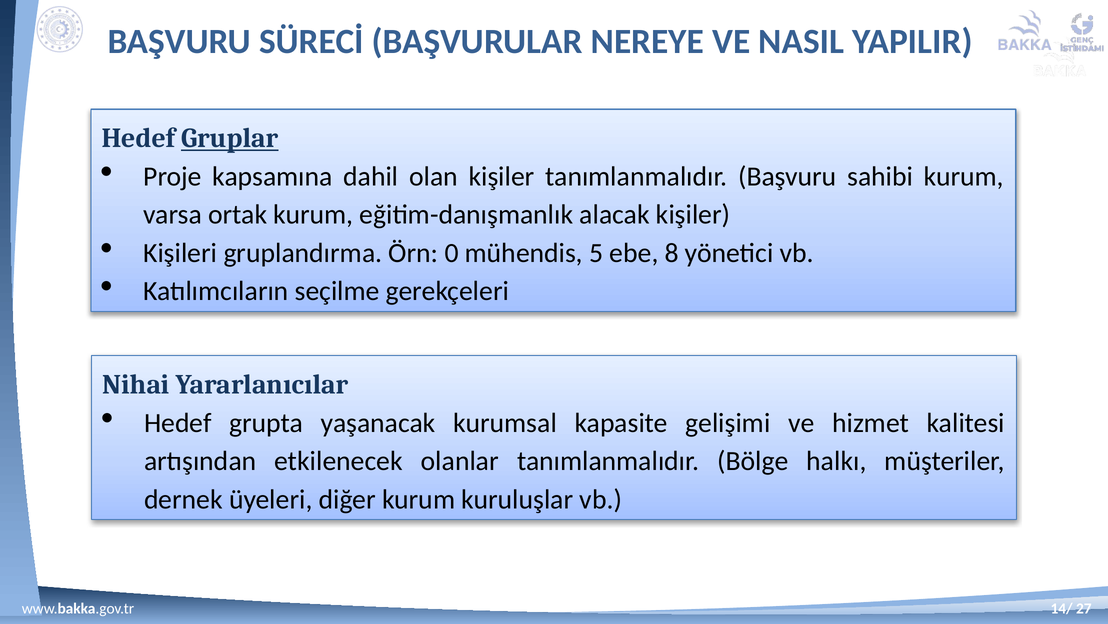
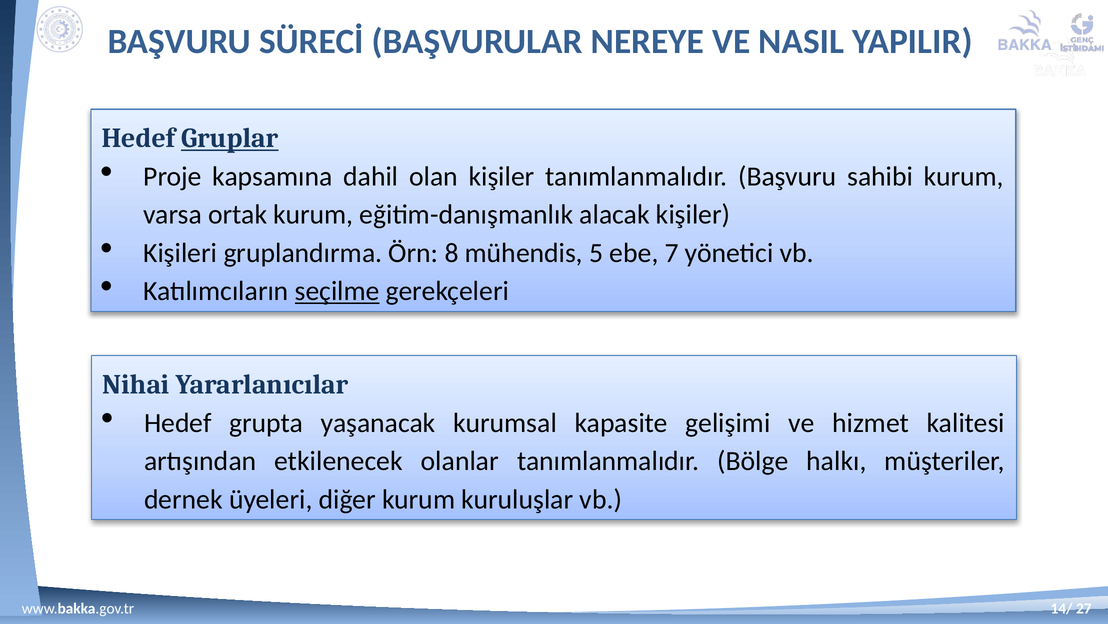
0: 0 -> 8 (452, 253)
8: 8 -> 7 (672, 253)
seçilme underline: none -> present (337, 291)
